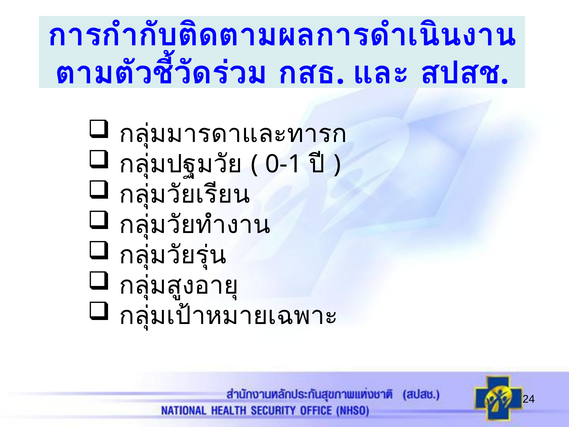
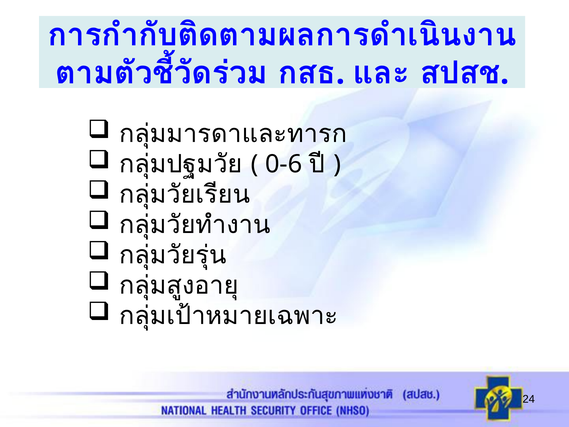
0-1: 0-1 -> 0-6 (284, 164)
